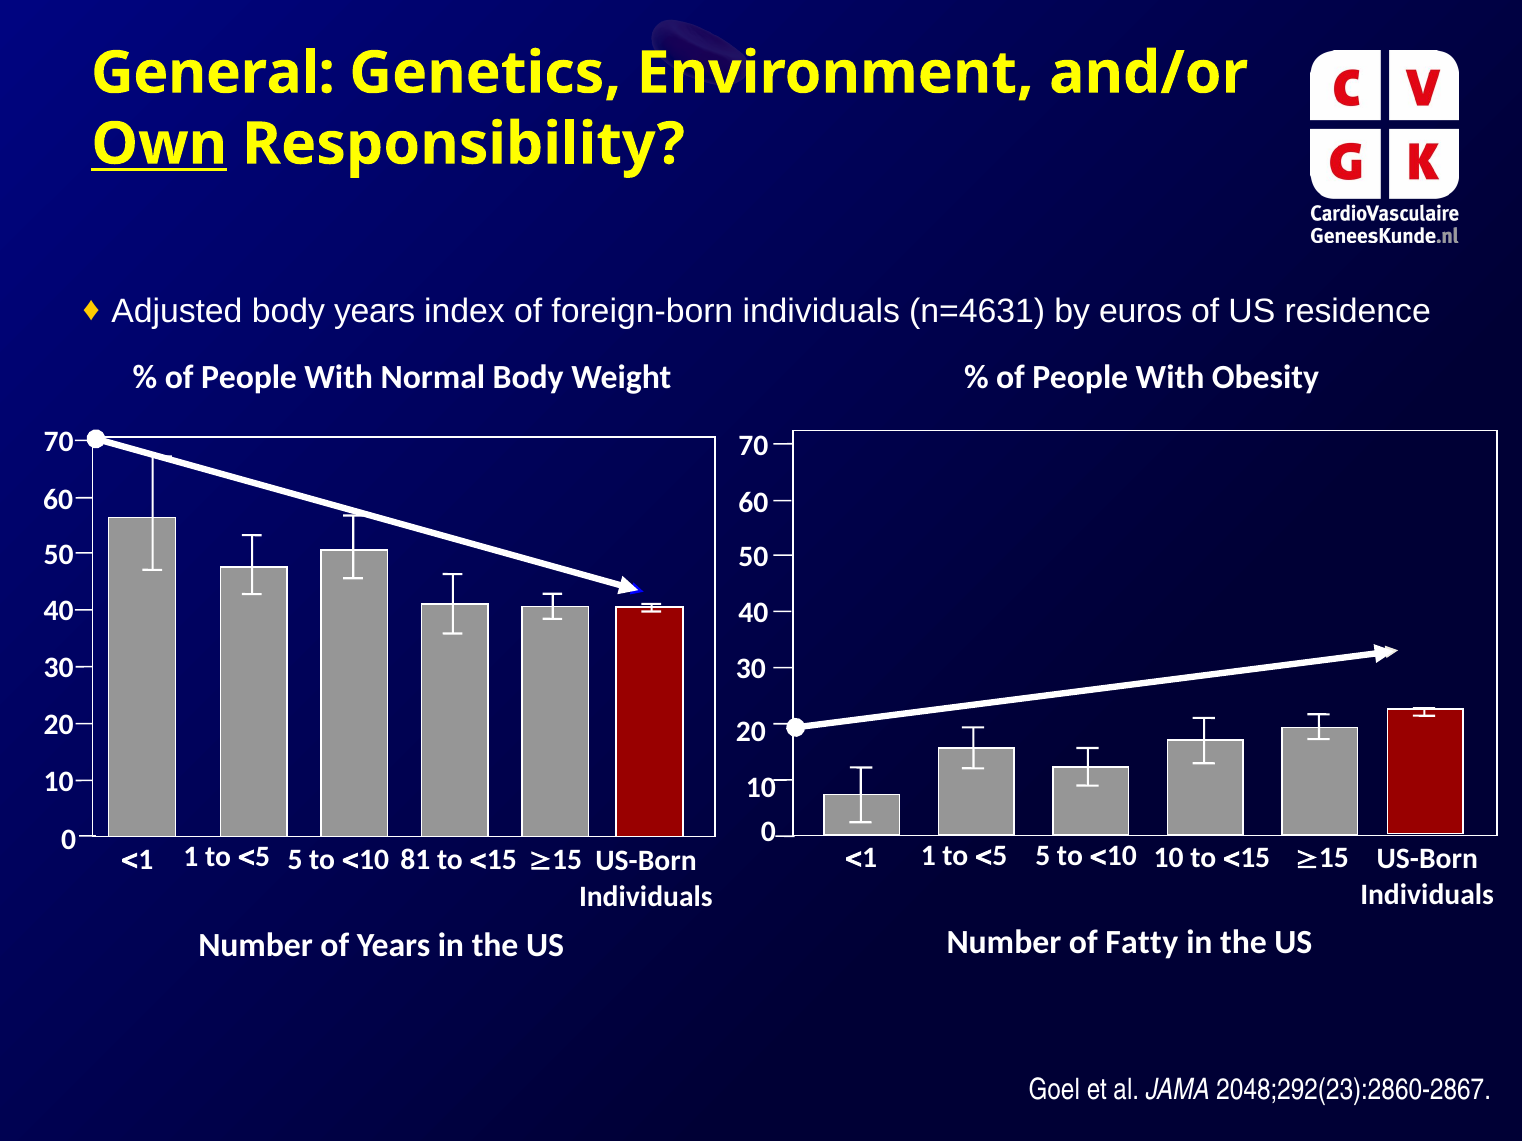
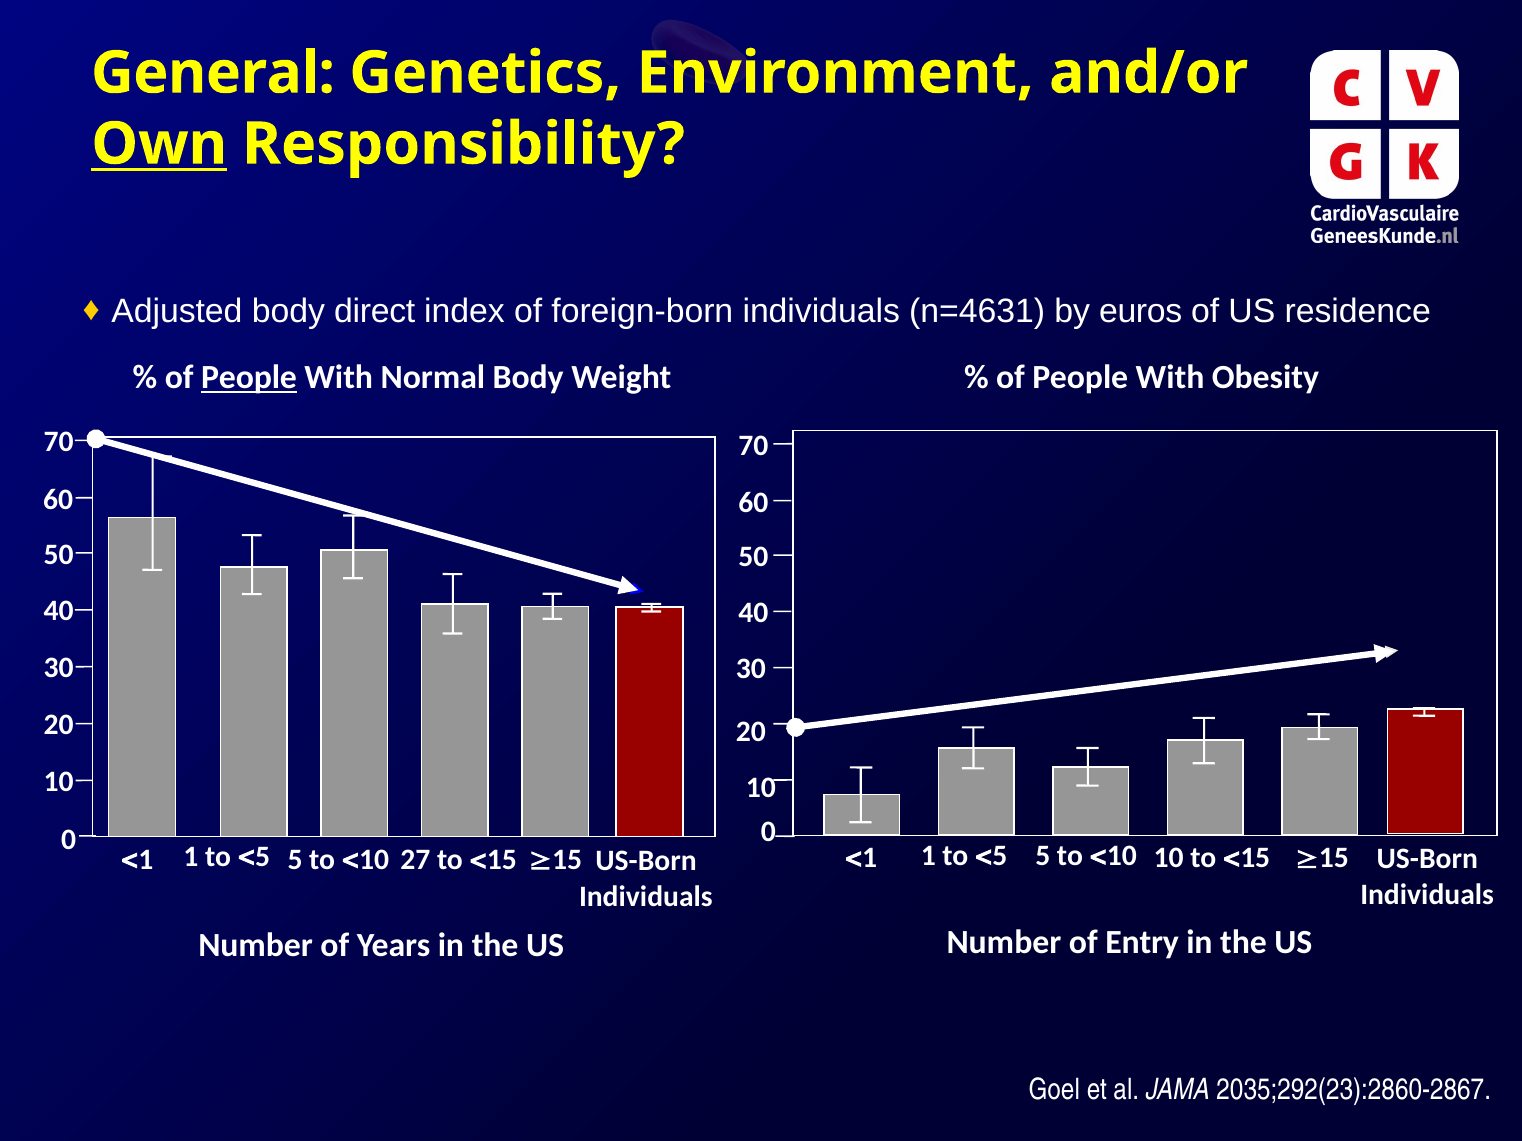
body years: years -> direct (375, 311)
People underline: none -> present (249, 378)
81: 81 -> 27 (415, 860)
Fatty: Fatty -> Entry (1142, 943)
2048;292(23):2860-2867: 2048;292(23):2860-2867 -> 2035;292(23):2860-2867 (1354, 1091)
